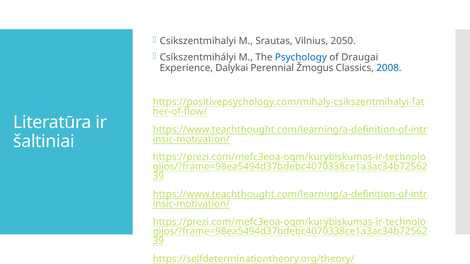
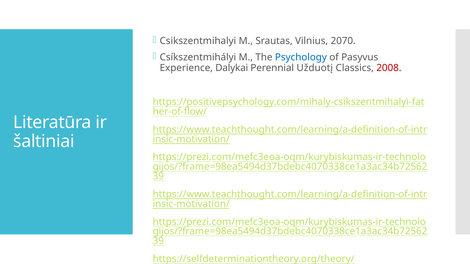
2050: 2050 -> 2070 (343, 41)
Draugai: Draugai -> Pasyvus (360, 57)
Žmogus: Žmogus -> Užduotį (315, 68)
2008 colour: blue -> red (389, 68)
